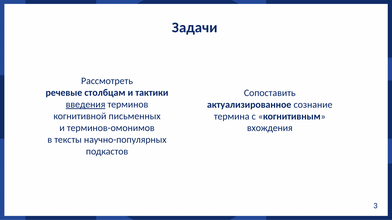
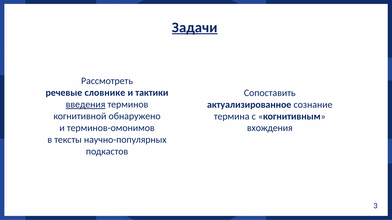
Задачи underline: none -> present (195, 27)
столбцам: столбцам -> словнике (105, 93)
письменных: письменных -> обнаружено (135, 116)
